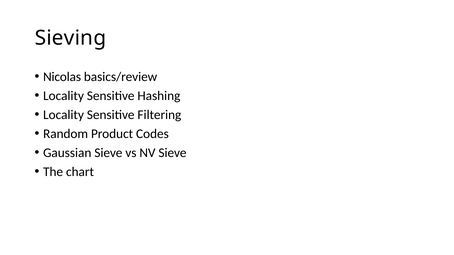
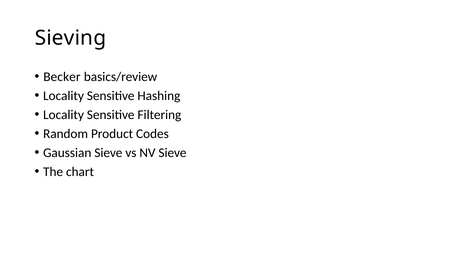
Nicolas: Nicolas -> Becker (62, 77)
